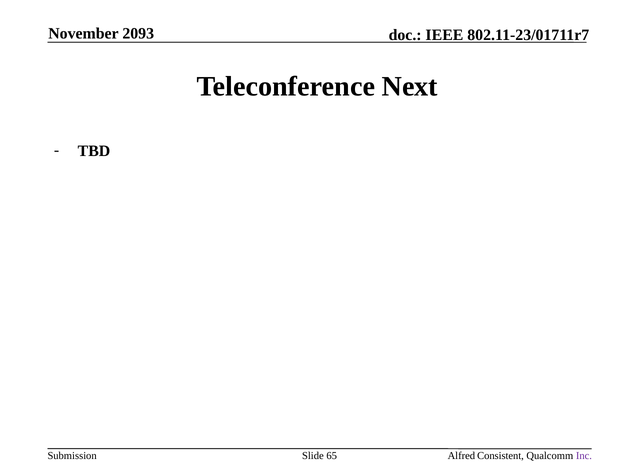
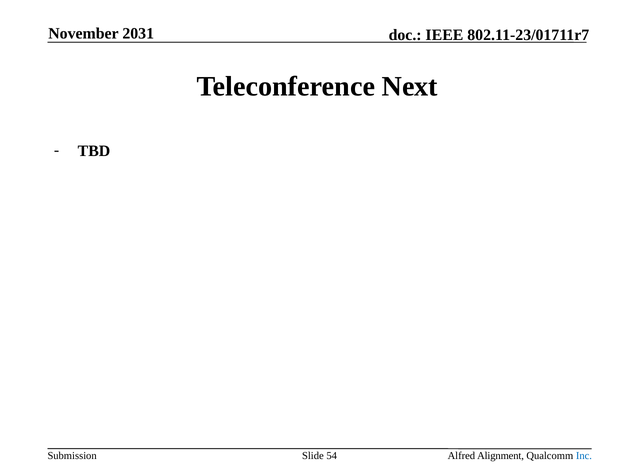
2093: 2093 -> 2031 (138, 34)
65: 65 -> 54 (332, 456)
Consistent: Consistent -> Alignment (501, 456)
Inc colour: purple -> blue (584, 456)
